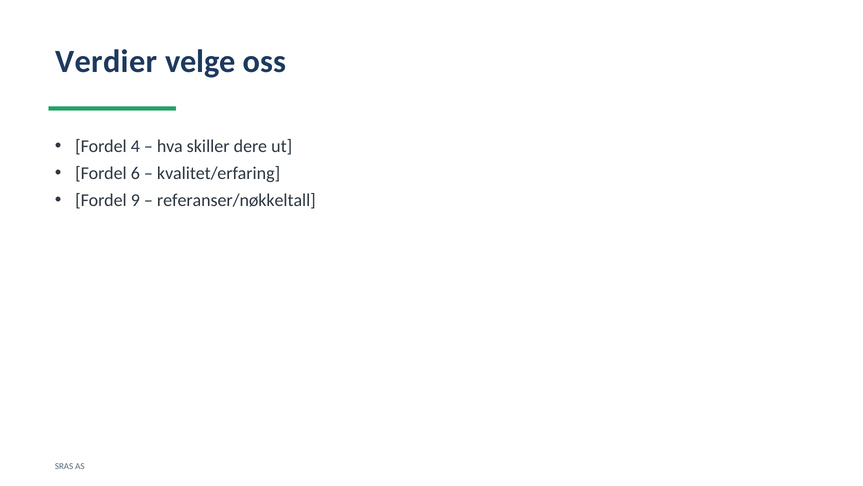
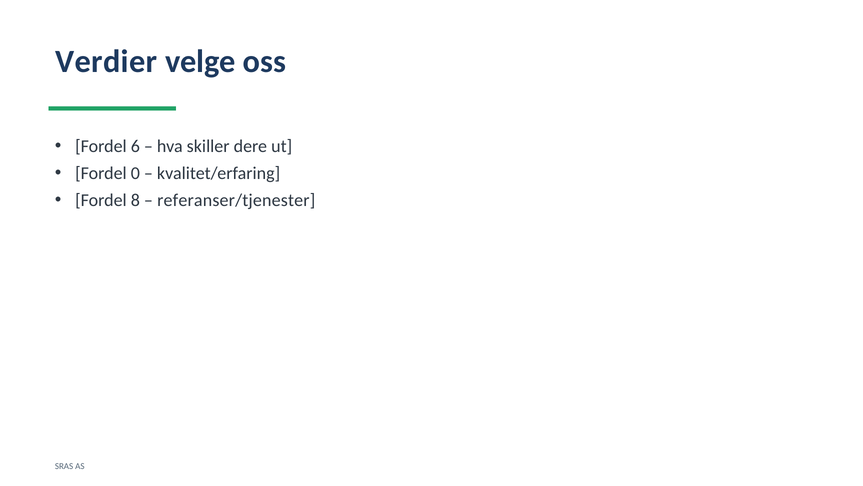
4: 4 -> 6 (135, 146)
6: 6 -> 0 (135, 173)
9: 9 -> 8 (135, 200)
referanser/nøkkeltall: referanser/nøkkeltall -> referanser/tjenester (236, 200)
